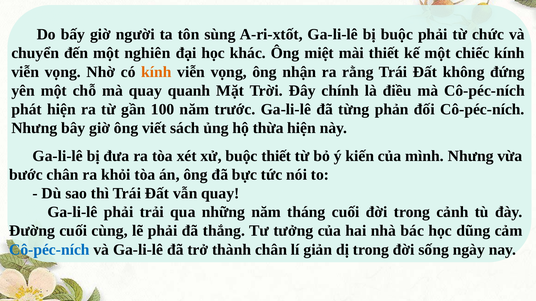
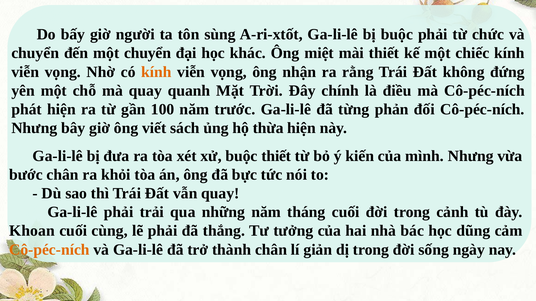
một nghiên: nghiên -> chuyển (148, 53)
Đường: Đường -> Khoan (32, 231)
Cô-péc-ních colour: blue -> orange (49, 250)
